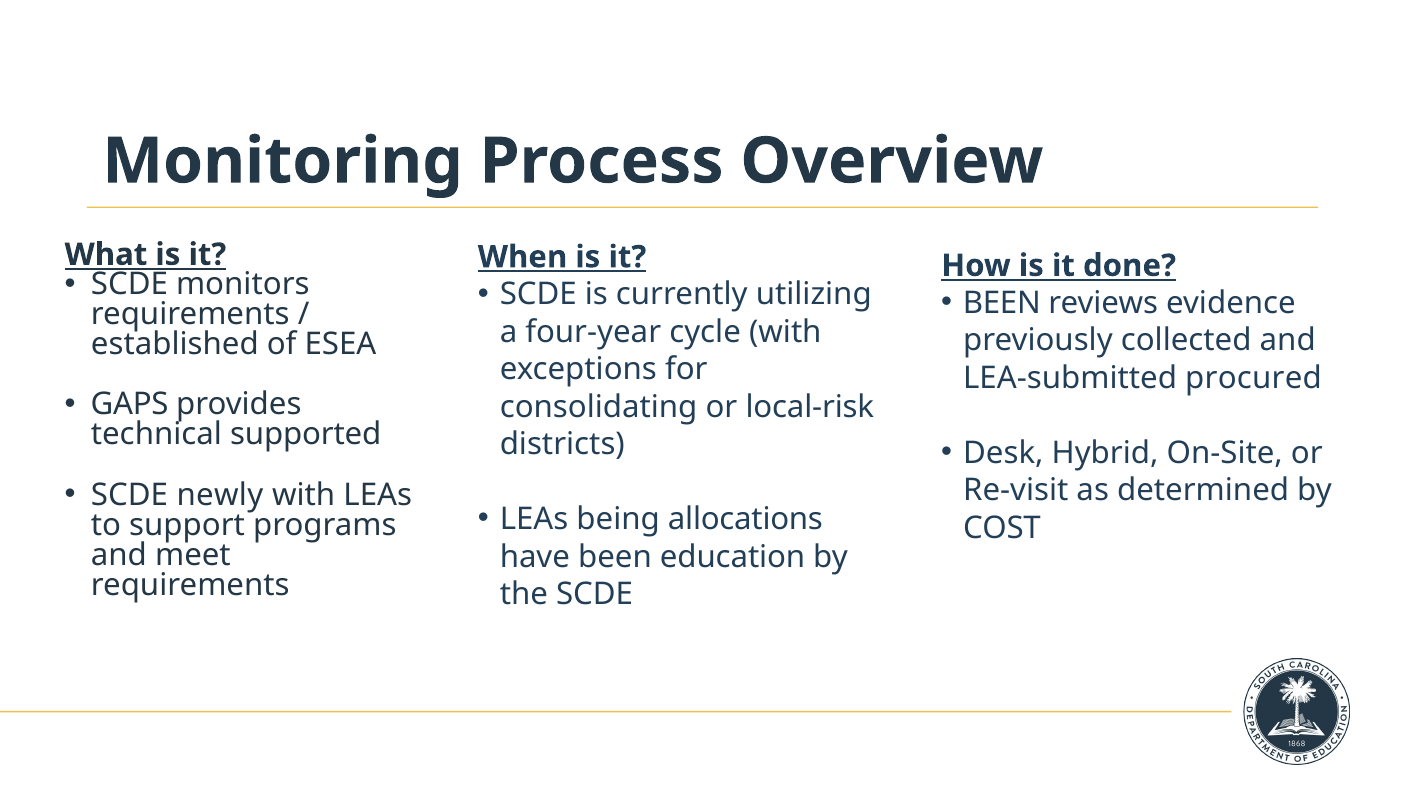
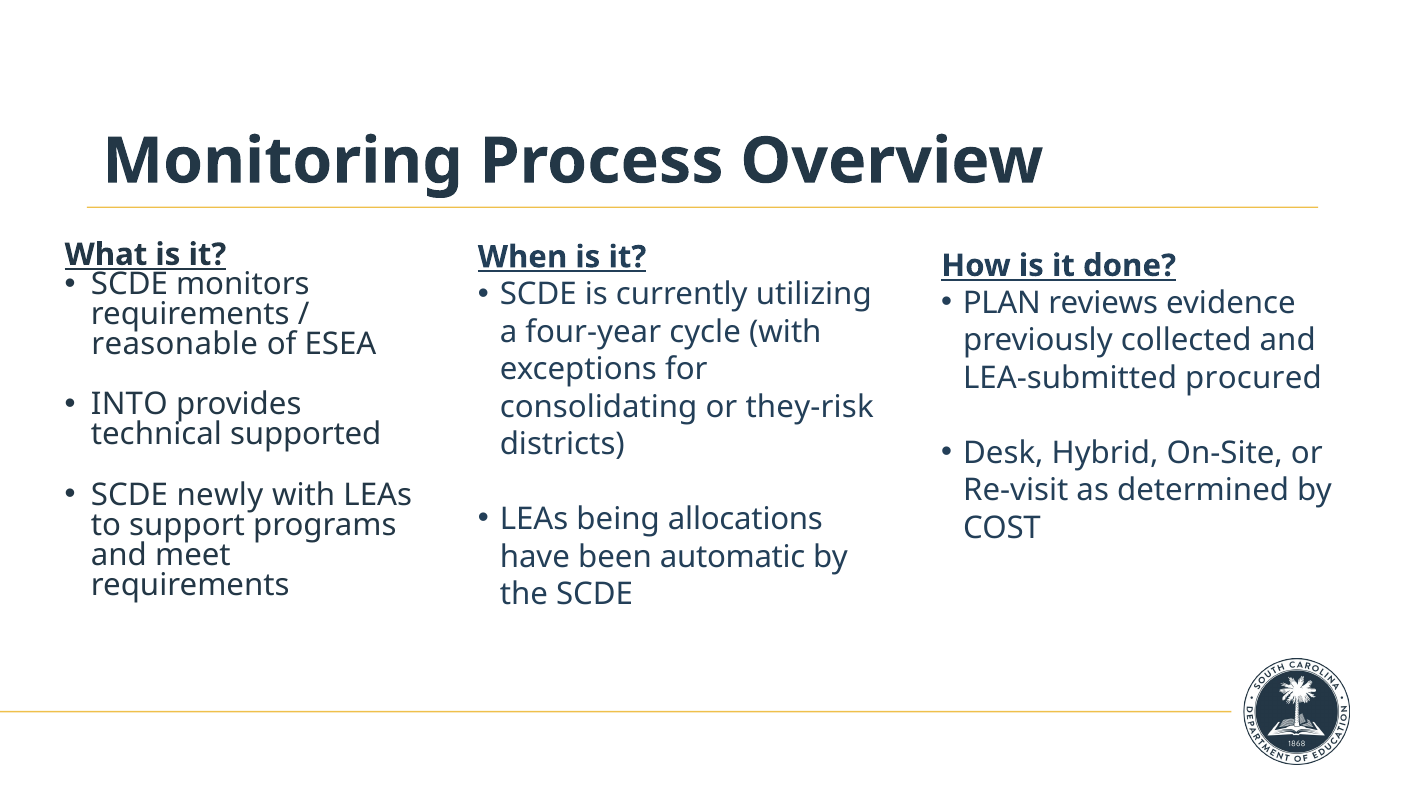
BEEN: BEEN -> PLAN (1002, 303)
established: established -> reasonable (175, 345)
GAPS: GAPS -> INTO (129, 405)
local-risk: local-risk -> they-risk (810, 407)
education: education -> automatic (733, 557)
